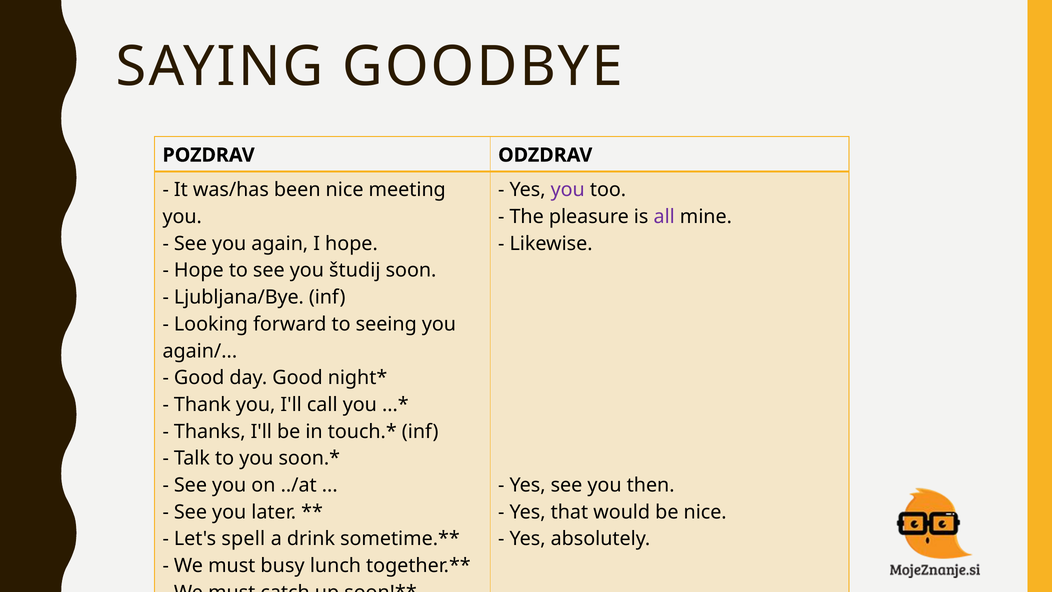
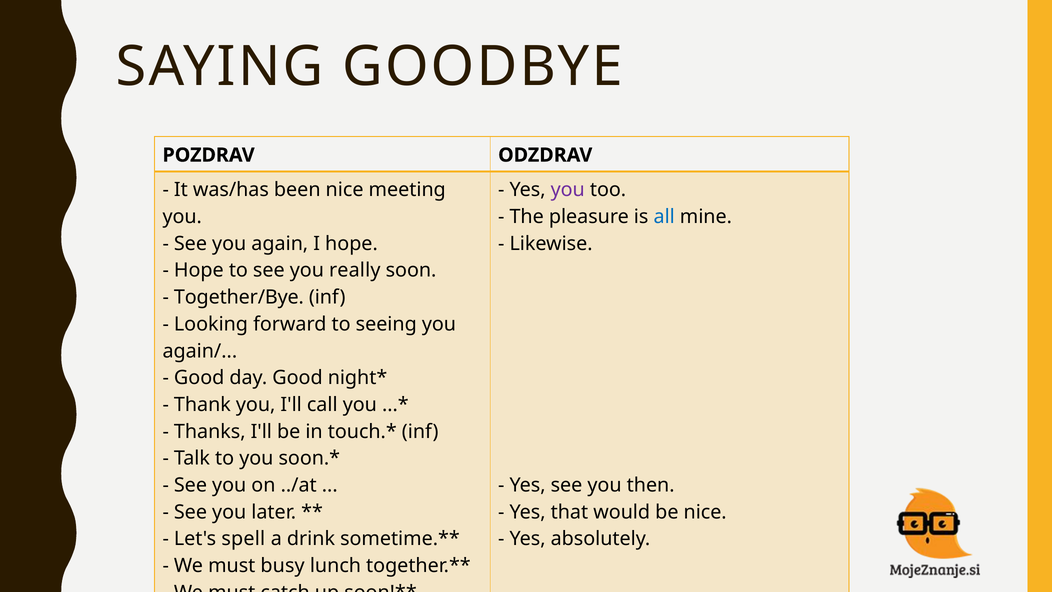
all colour: purple -> blue (664, 217)
študij: študij -> really (355, 270)
Ljubljana/Bye: Ljubljana/Bye -> Together/Bye (239, 297)
